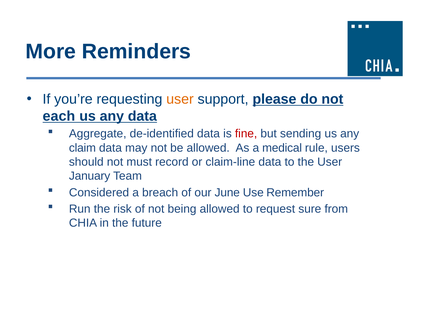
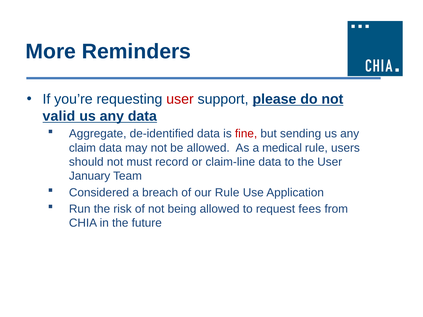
user colour: orange -> red (180, 99)
each: each -> valid (59, 116)
our June: June -> Rule (227, 193)
Remember: Remember -> Application (295, 193)
sure: sure -> fees (310, 209)
